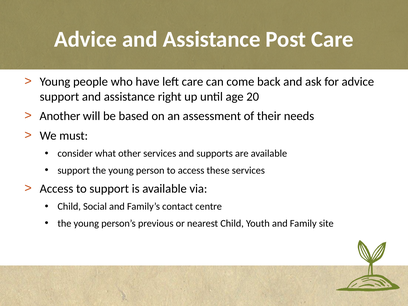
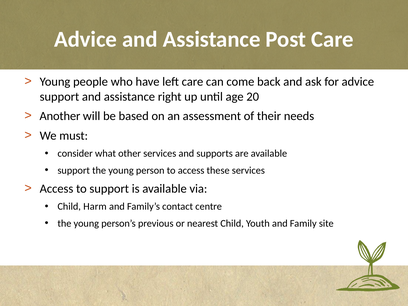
Social: Social -> Harm (95, 207)
